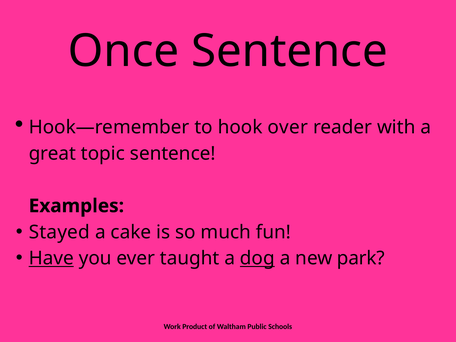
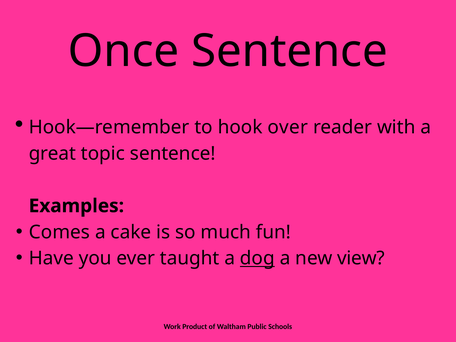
Stayed: Stayed -> Comes (59, 232)
Have underline: present -> none (51, 258)
park: park -> view (361, 258)
